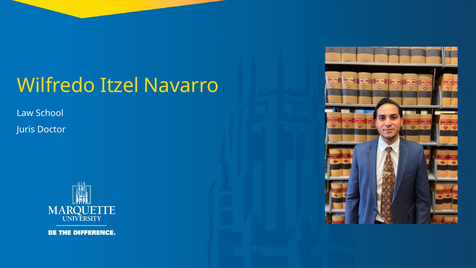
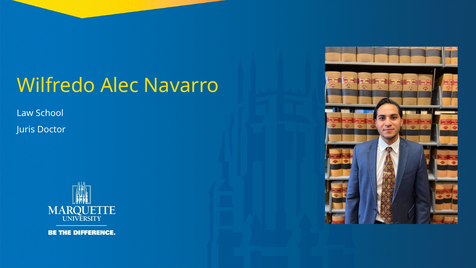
Itzel: Itzel -> Alec (119, 86)
